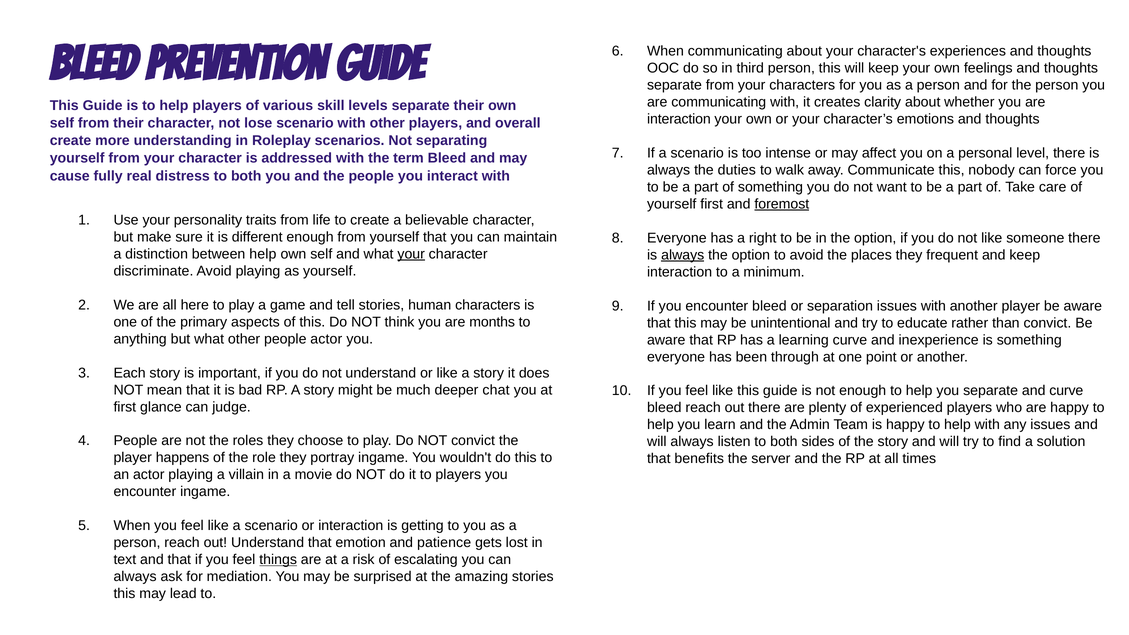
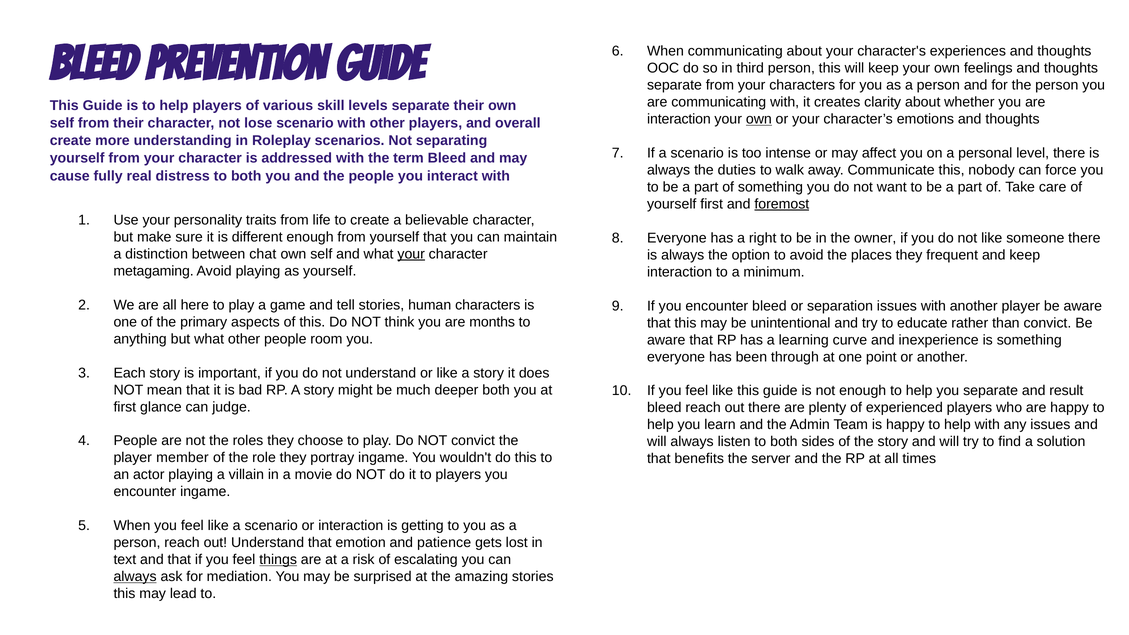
own underline: none -> present (759, 119)
in the option: option -> owner (875, 238)
between help: help -> chat (263, 254)
always underline: present -> none (683, 255)
discriminate: discriminate -> metagaming (154, 271)
people actor: actor -> room (326, 339)
deeper chat: chat -> both (496, 390)
and curve: curve -> result (1066, 391)
happens: happens -> member (182, 458)
always underline: none -> present (135, 577)
